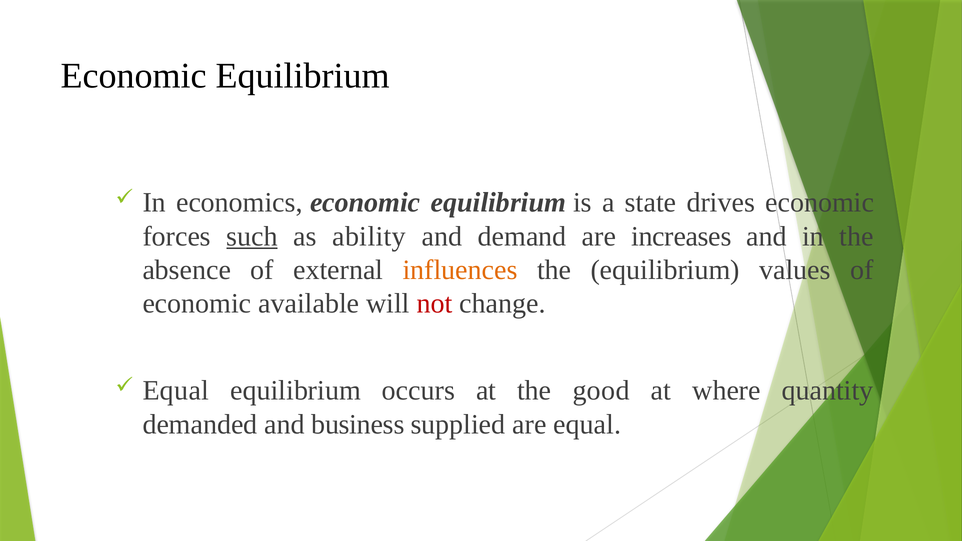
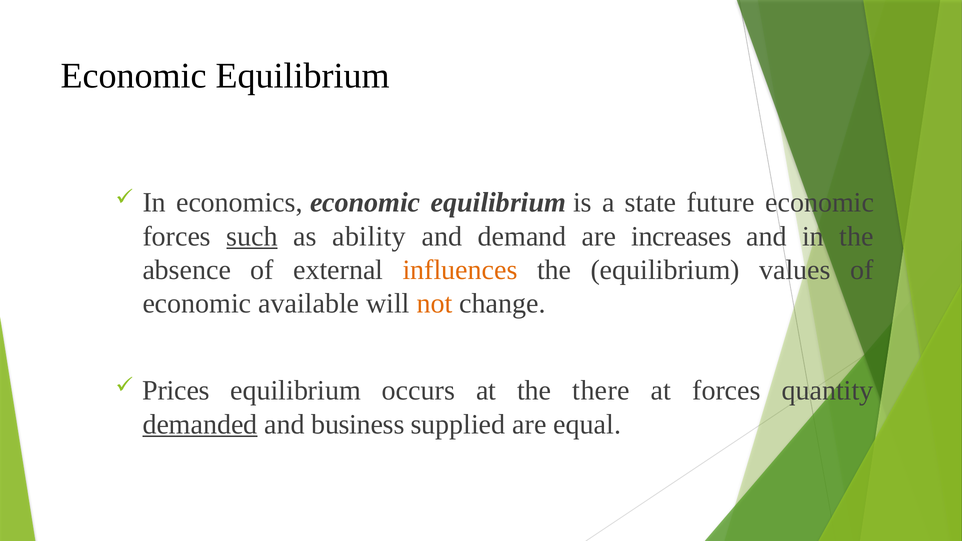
drives: drives -> future (721, 203)
not colour: red -> orange (435, 304)
Equal: Equal -> Prices (176, 391)
good: good -> there (601, 391)
at where: where -> forces (726, 391)
demanded underline: none -> present (200, 424)
